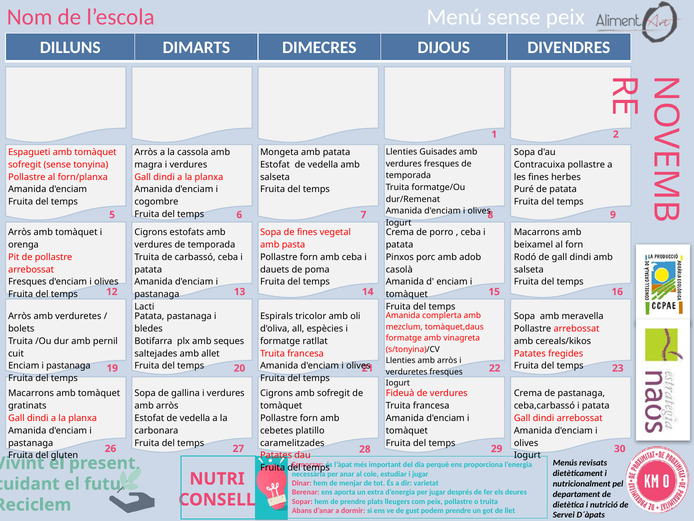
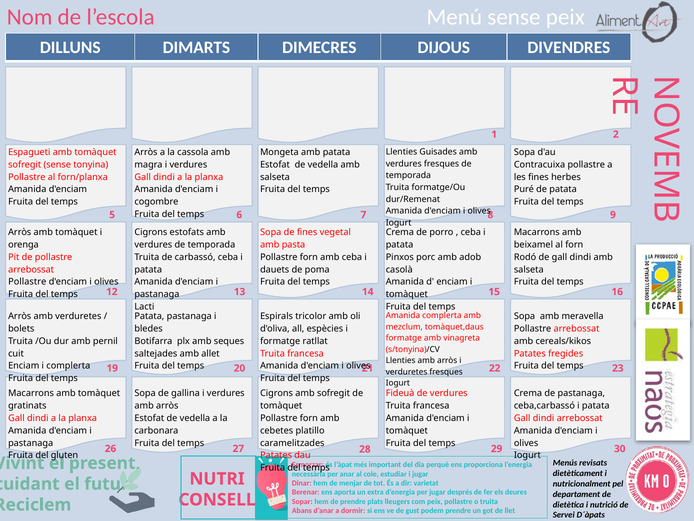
Fresques: Fresques -> Pollastre (27, 282)
Enciam i pastanaga: pastanaga -> complerta (68, 366)
